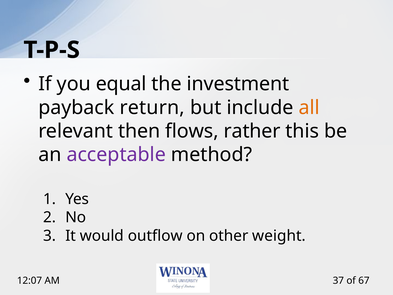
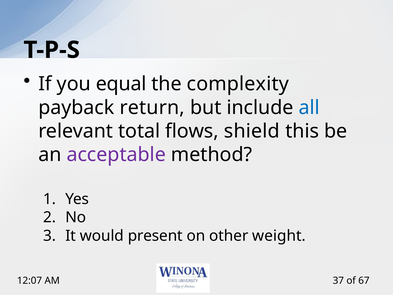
investment: investment -> complexity (238, 84)
all colour: orange -> blue (309, 107)
then: then -> total (139, 131)
rather: rather -> shield (252, 131)
outflow: outflow -> present (155, 236)
